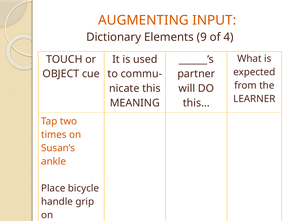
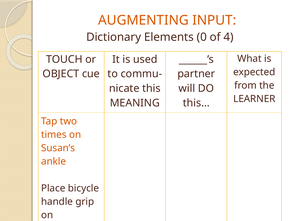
9: 9 -> 0 (202, 37)
